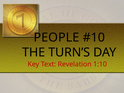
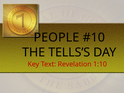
TURN’S: TURN’S -> TELLS’S (69, 52)
